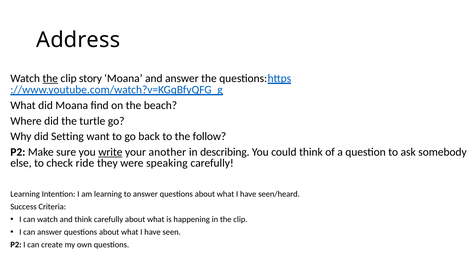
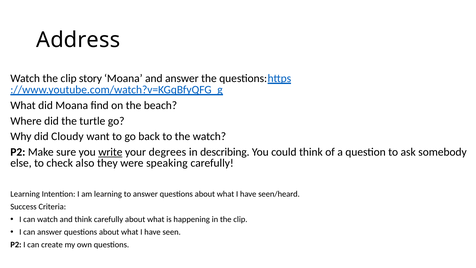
the underline: present -> none (50, 78)
Setting: Setting -> Cloudy (67, 136)
the follow: follow -> watch (209, 136)
another: another -> degrees (167, 152)
ride: ride -> also (85, 163)
